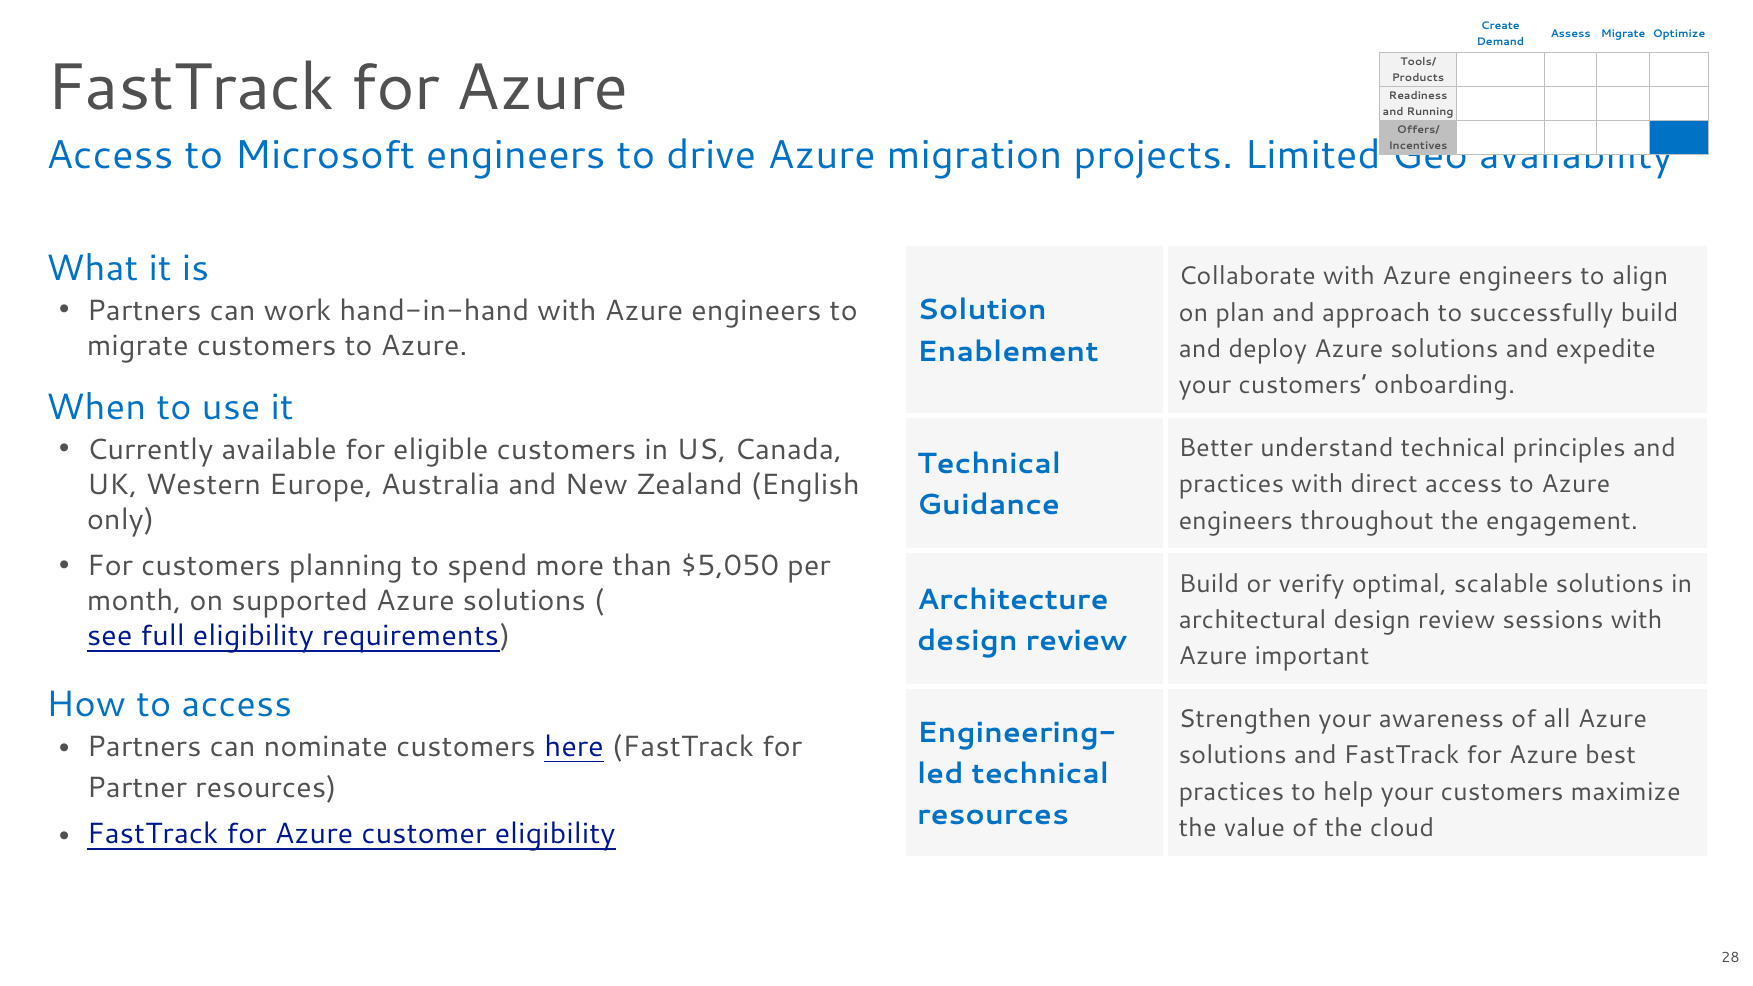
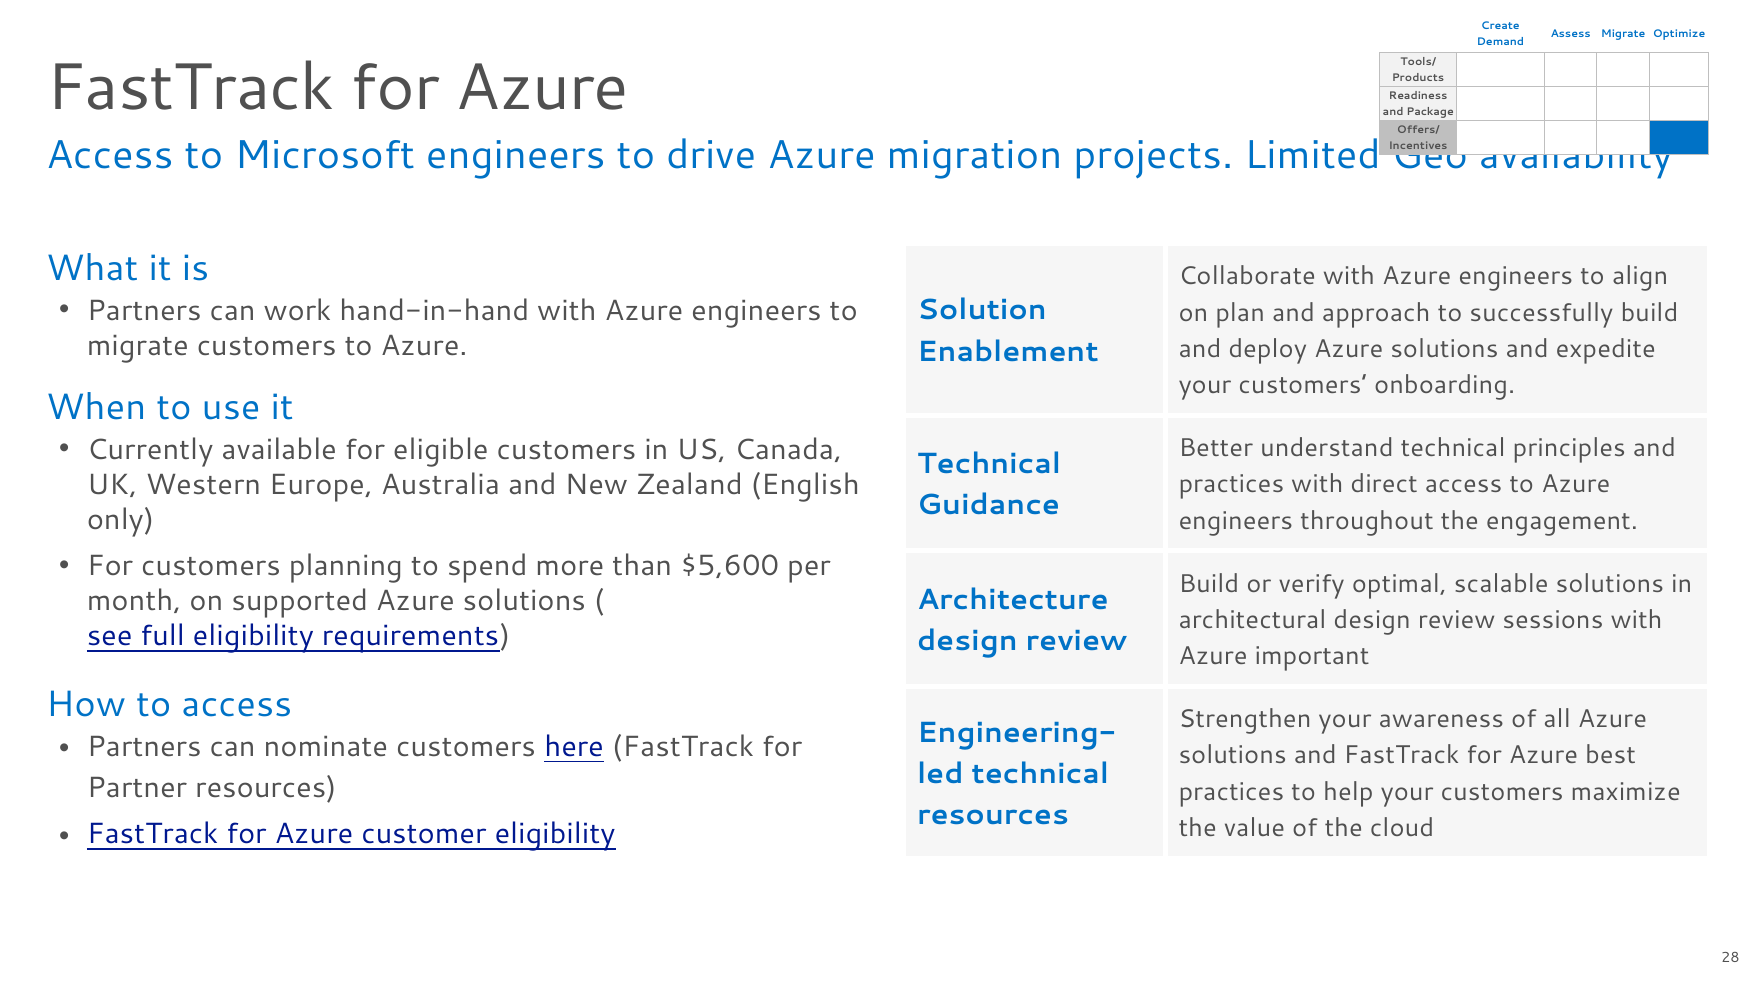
Running: Running -> Package (1430, 112)
$5,050: $5,050 -> $5,600 (730, 566)
